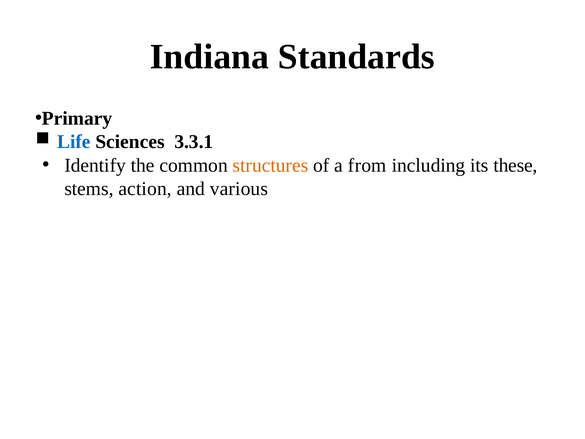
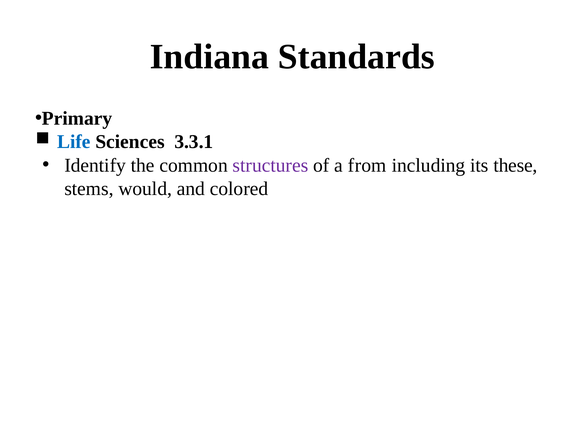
structures colour: orange -> purple (271, 165)
action: action -> would (145, 189)
various: various -> colored (239, 189)
